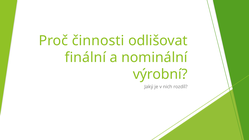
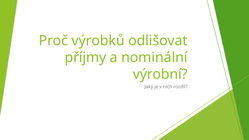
činnosti: činnosti -> výrobků (98, 41)
finální: finální -> příjmy (85, 58)
